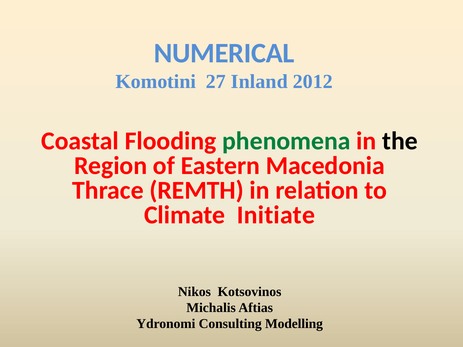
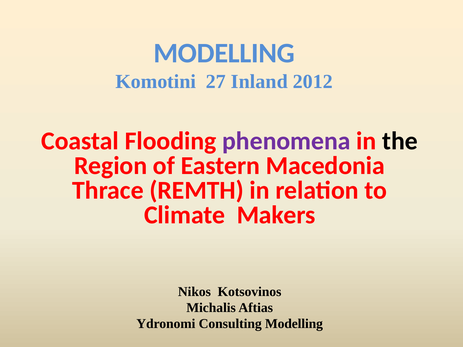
NUMERICAL: NUMERICAL -> MODELLING (224, 53)
phenomena colour: green -> purple (286, 141)
Initiate: Initiate -> Makers (276, 215)
